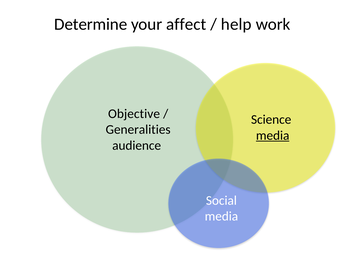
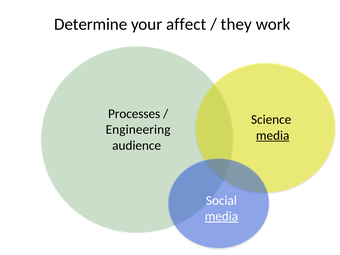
help: help -> they (236, 24)
Objective: Objective -> Processes (134, 114)
Generalities: Generalities -> Engineering (138, 130)
media underline: none -> present (221, 216)
